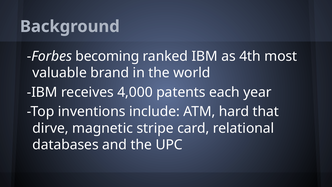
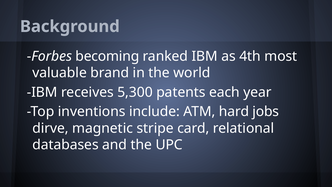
4,000: 4,000 -> 5,300 (135, 92)
that: that -> jobs (266, 112)
